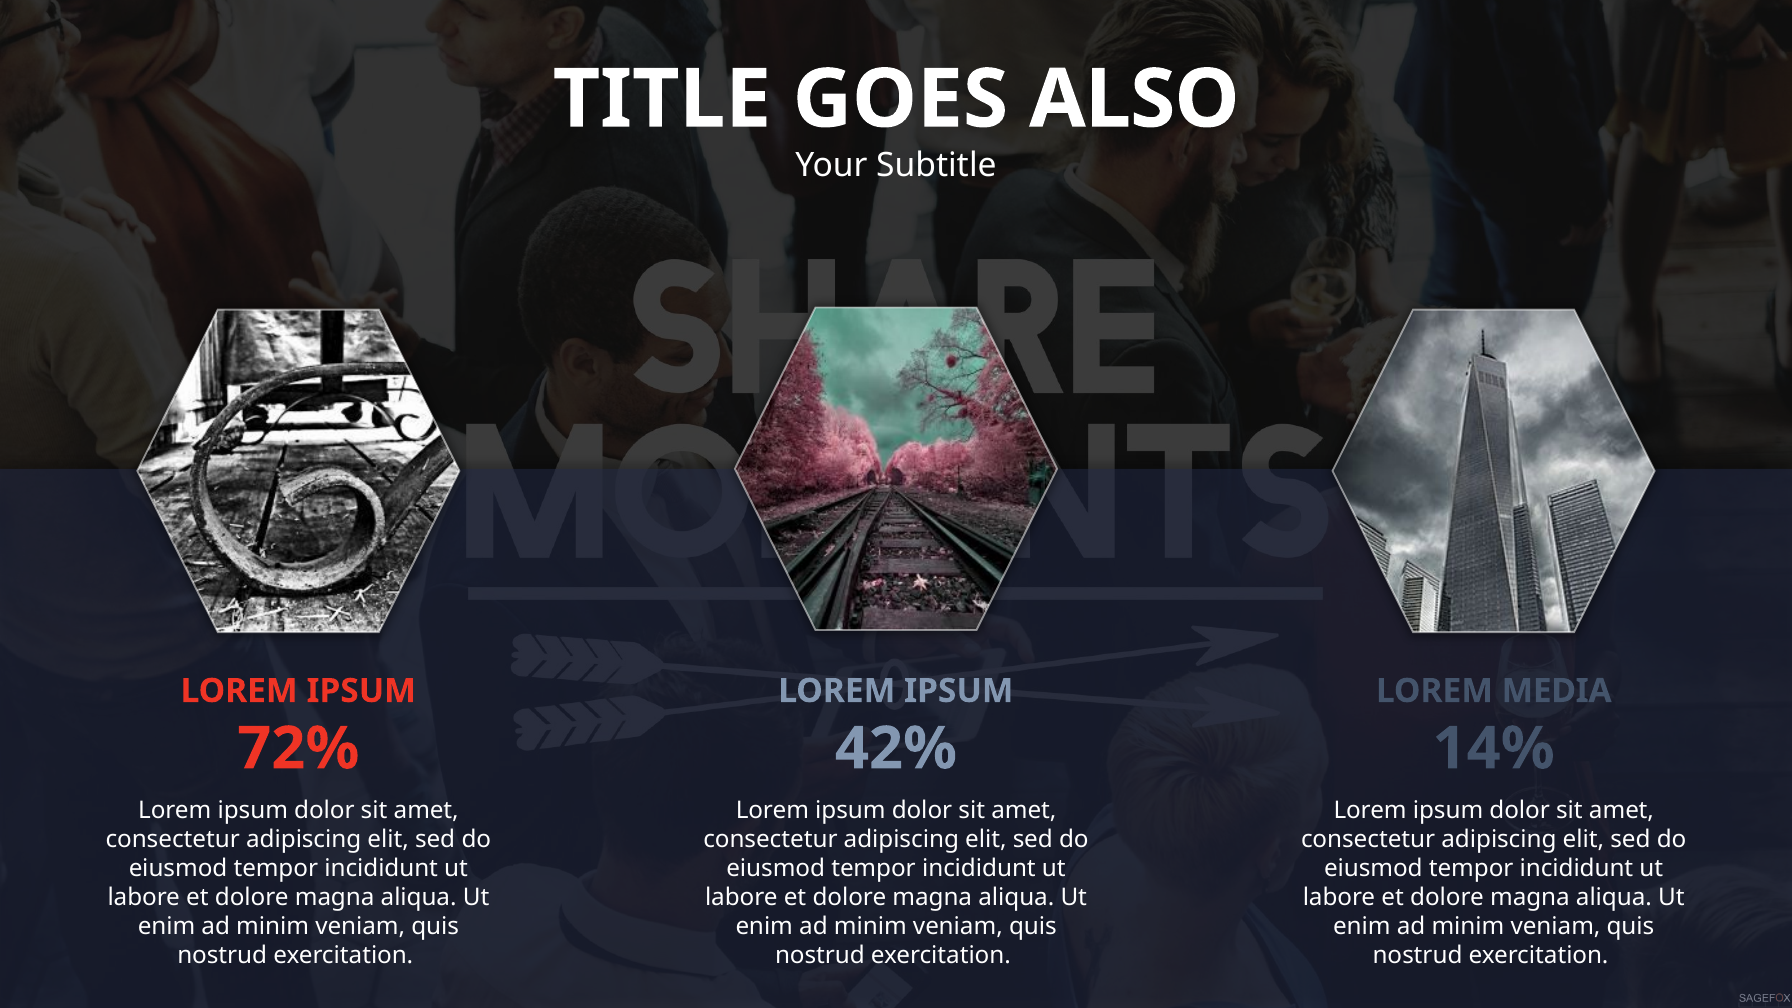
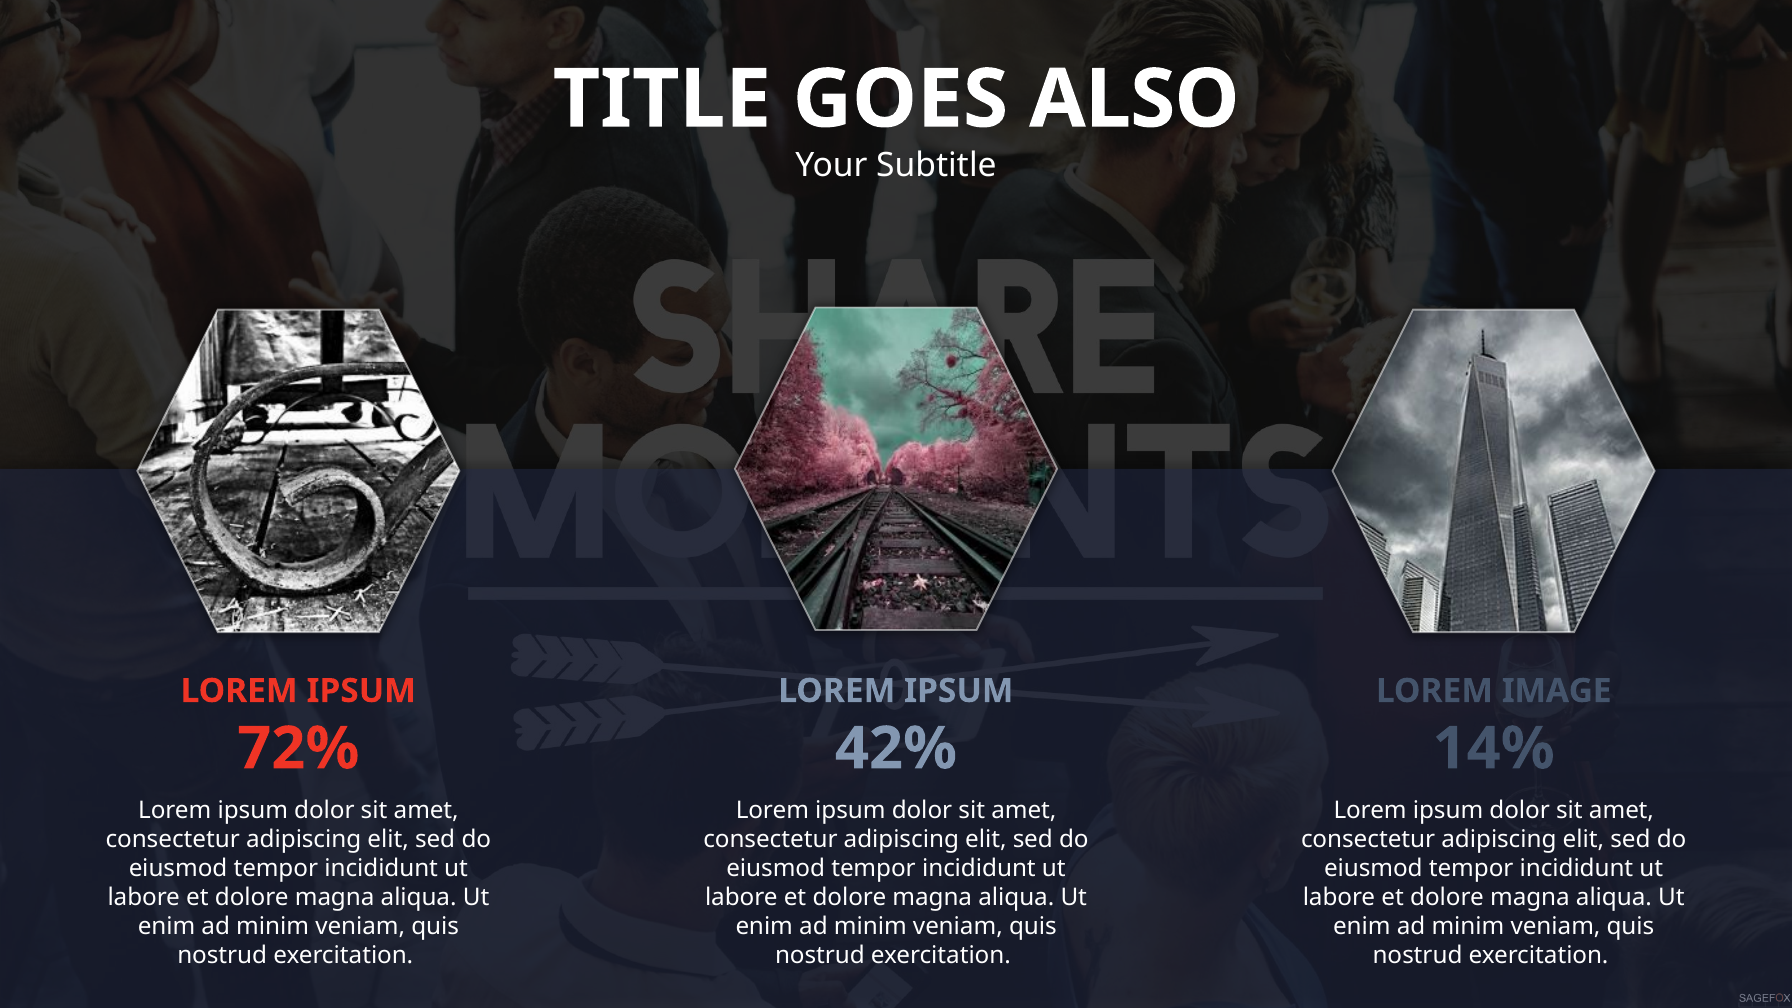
MEDIA: MEDIA -> IMAGE (1557, 691)
